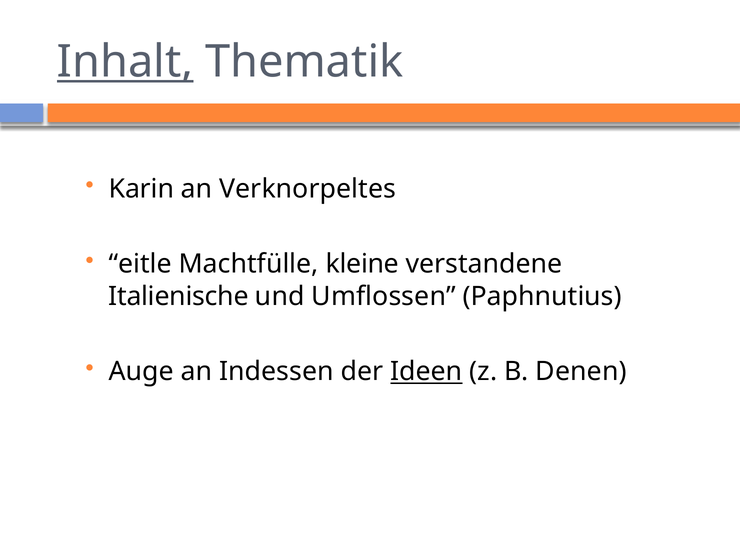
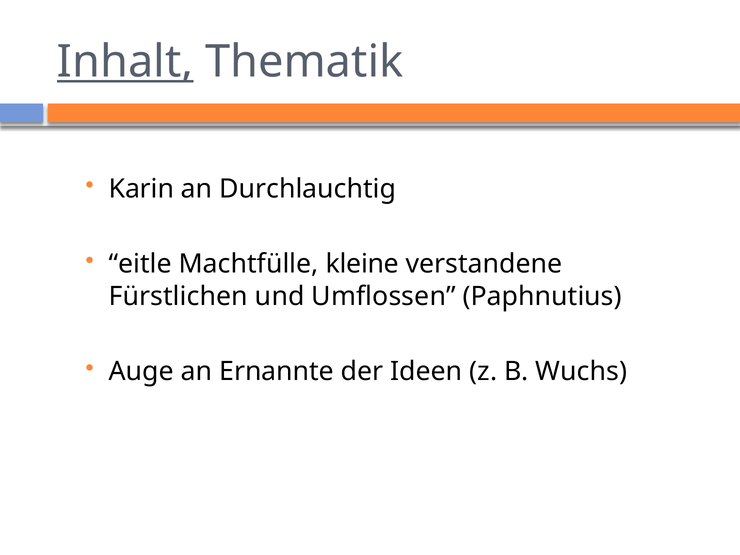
Verknorpeltes: Verknorpeltes -> Durchlauchtig (308, 189)
Italienische: Italienische -> Fürstlichen (178, 296)
Indessen: Indessen -> Ernannte (277, 372)
Ideen underline: present -> none (426, 372)
Denen: Denen -> Wuchs (581, 372)
